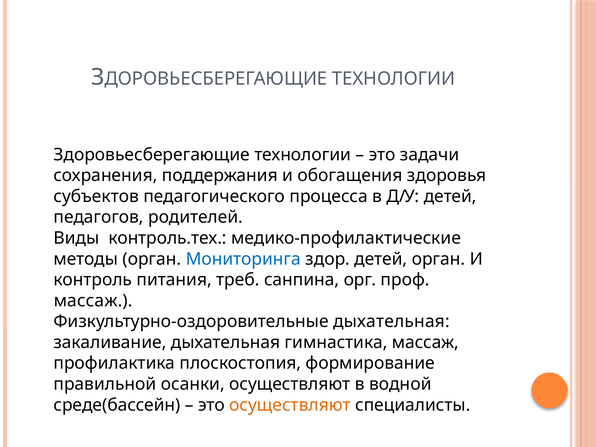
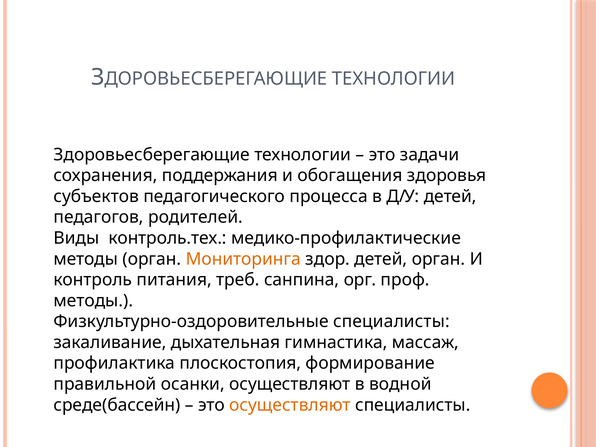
Мониторинга colour: blue -> orange (243, 259)
массаж: массаж -> методы (93, 301)
Физкультурно-оздоровительные дыхательная: дыхательная -> специалисты (391, 322)
